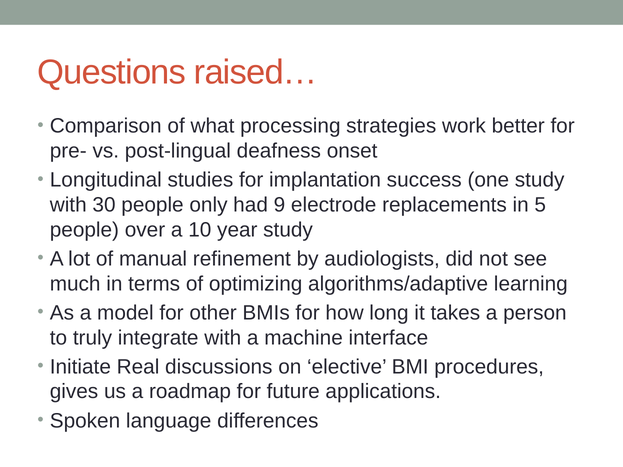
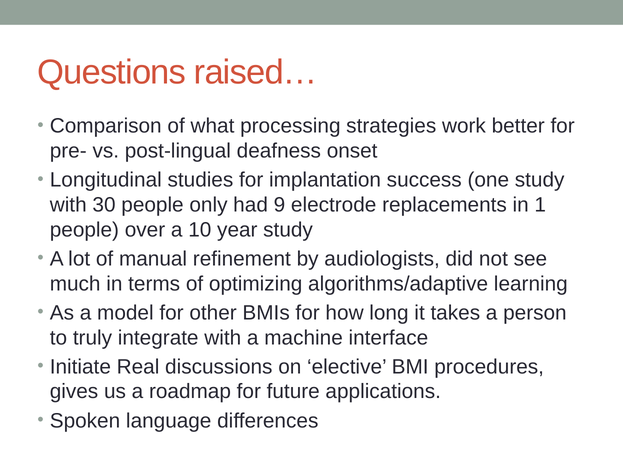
5: 5 -> 1 (540, 205)
